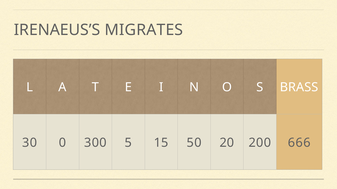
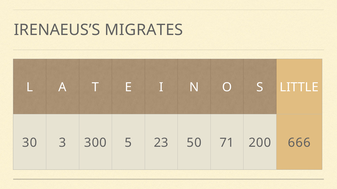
BRASS: BRASS -> LITTLE (299, 87)
0: 0 -> 3 (63, 143)
15: 15 -> 23 (161, 143)
20: 20 -> 71 (227, 143)
